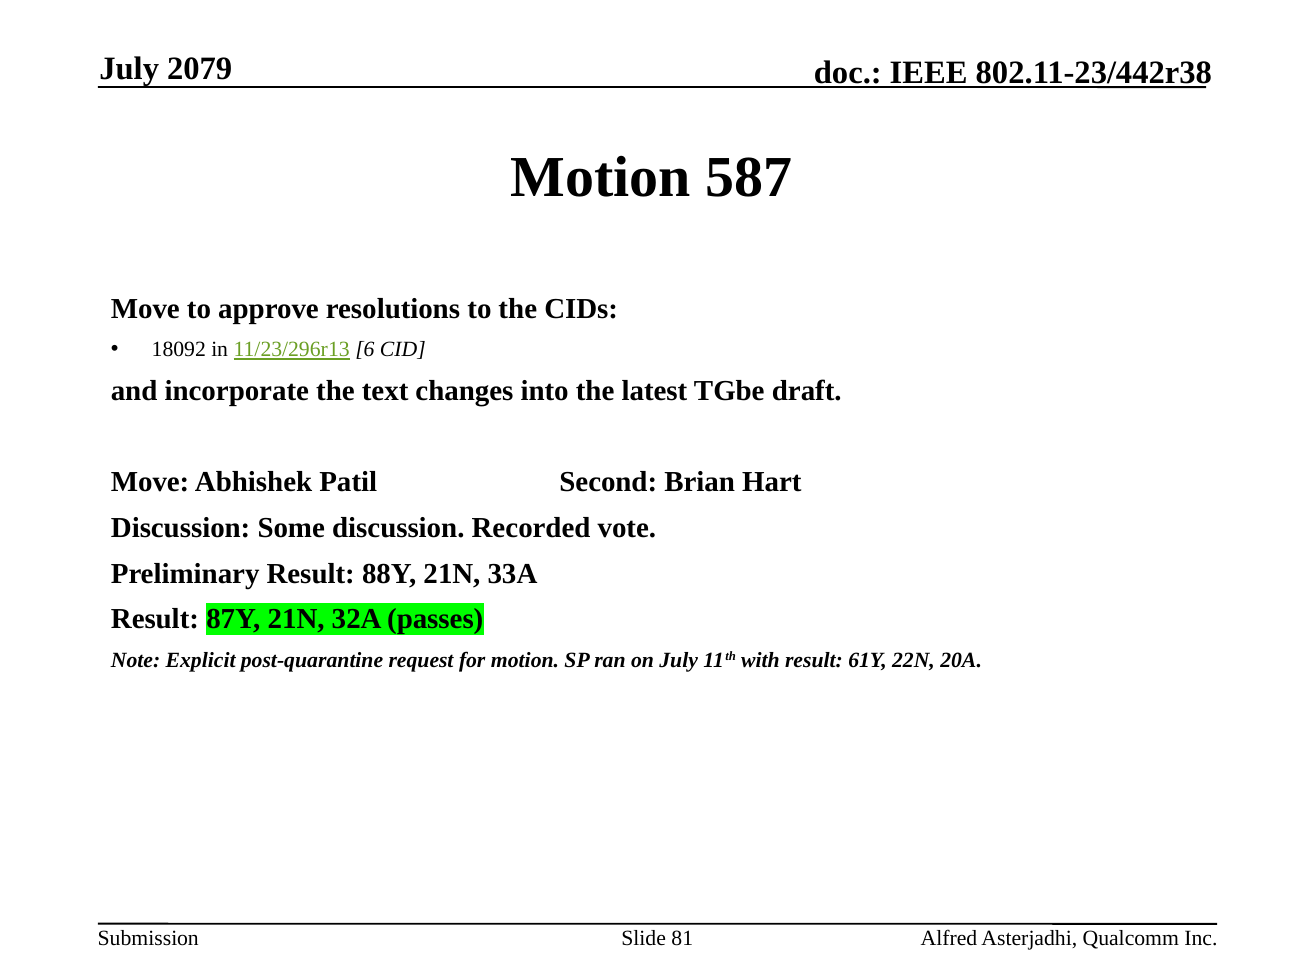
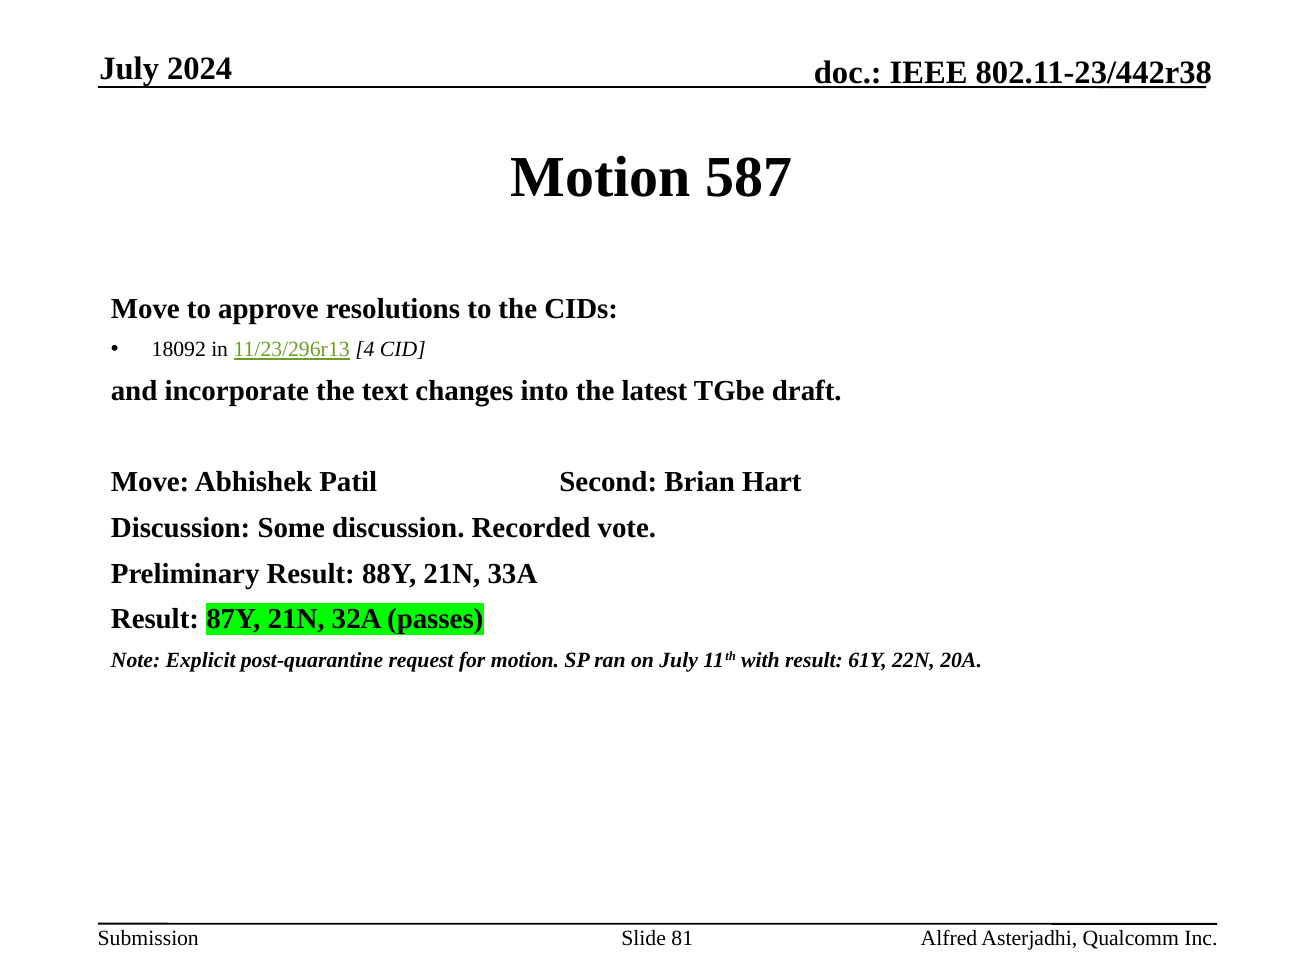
2079: 2079 -> 2024 (200, 69)
6: 6 -> 4 (365, 349)
